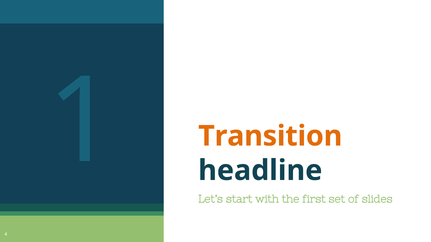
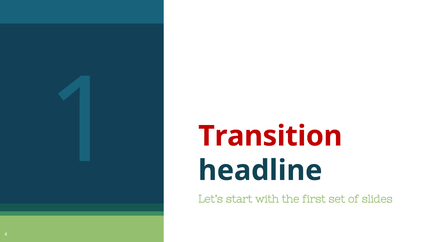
Transition colour: orange -> red (270, 136)
